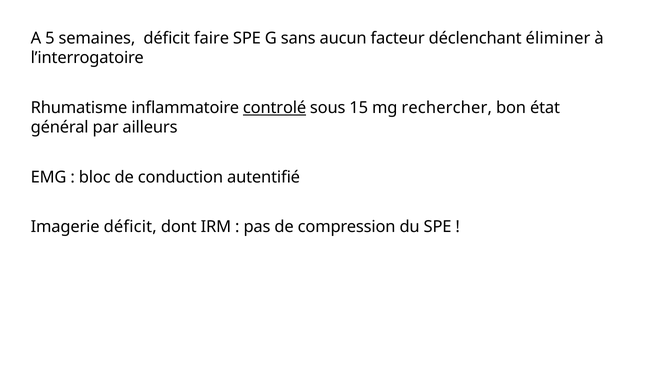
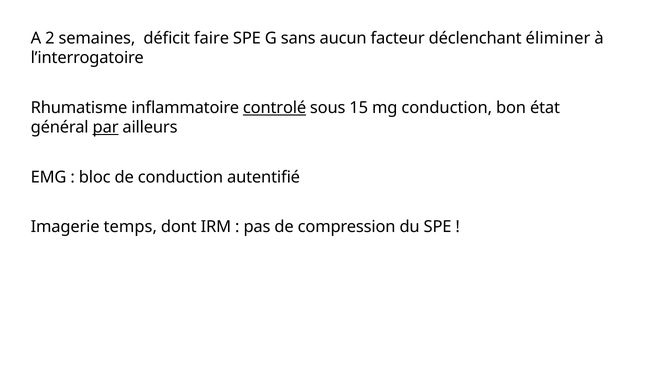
5: 5 -> 2 (50, 38)
mg rechercher: rechercher -> conduction (447, 108)
par underline: none -> present (106, 128)
Imagerie déficit: déficit -> temps (130, 227)
